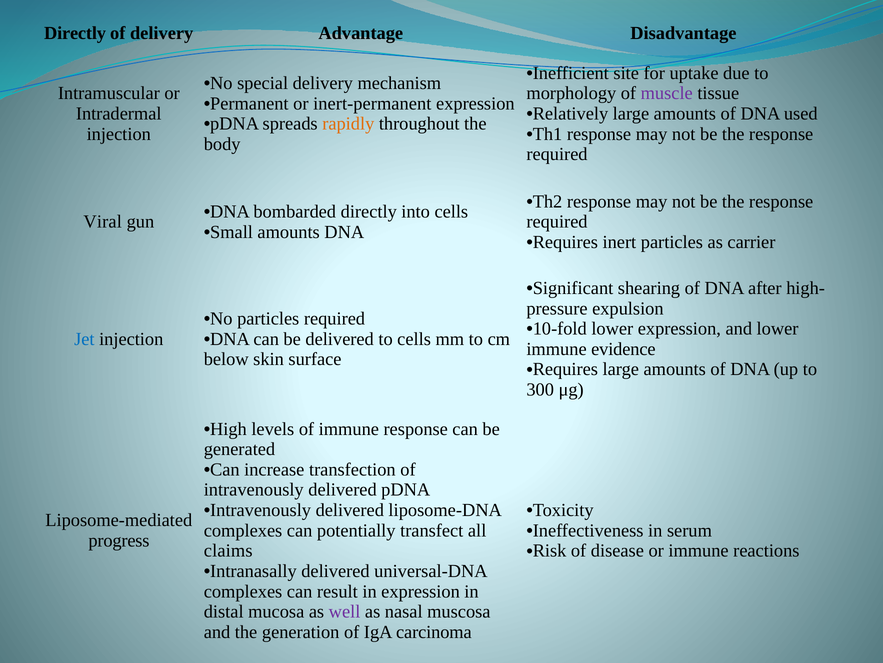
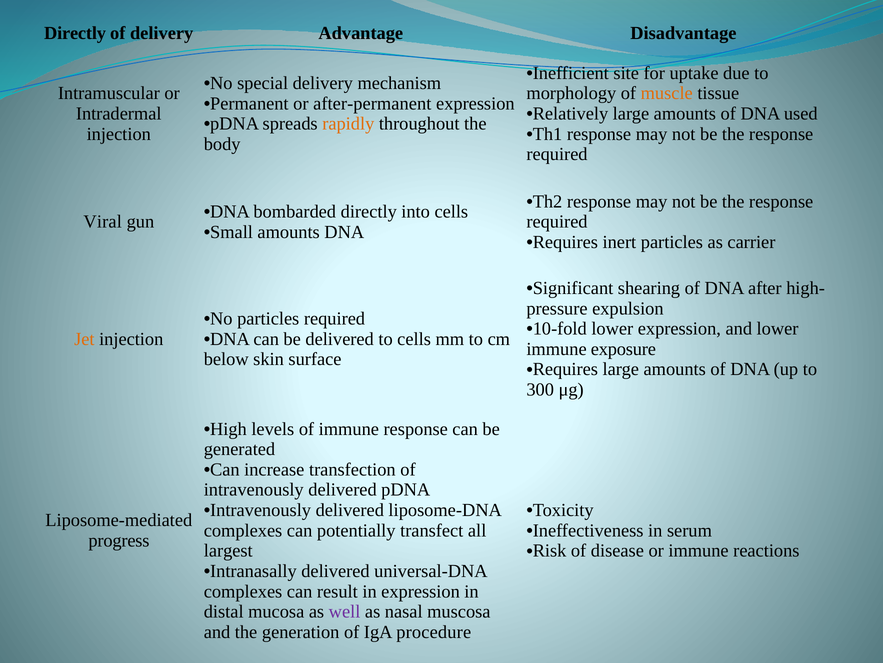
muscle colour: purple -> orange (667, 93)
inert-permanent: inert-permanent -> after-permanent (372, 103)
Jet colour: blue -> orange (84, 339)
evidence: evidence -> exposure (623, 349)
claims: claims -> largest (228, 550)
carcinoma: carcinoma -> procedure (434, 631)
